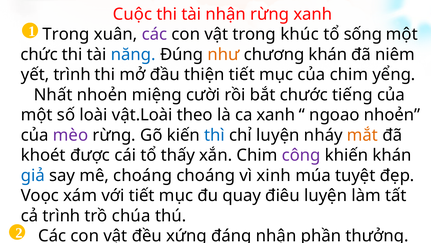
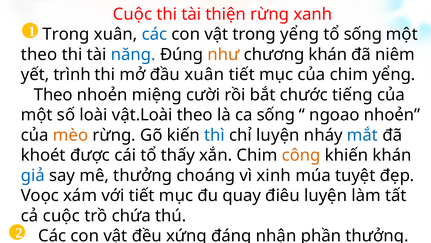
tài nhận: nhận -> thiện (226, 14)
các colour: purple -> blue (154, 34)
trong khúc: khúc -> yểng (300, 34)
chức: chức -> theo (39, 54)
đầu thiện: thiện -> xuân (204, 75)
Nhất: Nhất -> Theo (53, 95)
ca xanh: xanh -> sống (276, 115)
mèo colour: purple -> orange (71, 135)
mắt colour: orange -> blue (362, 135)
công colour: purple -> orange (301, 155)
mê choáng: choáng -> thưởng (143, 175)
cả trình: trình -> cuộc (61, 215)
chúa: chúa -> chứa (131, 215)
